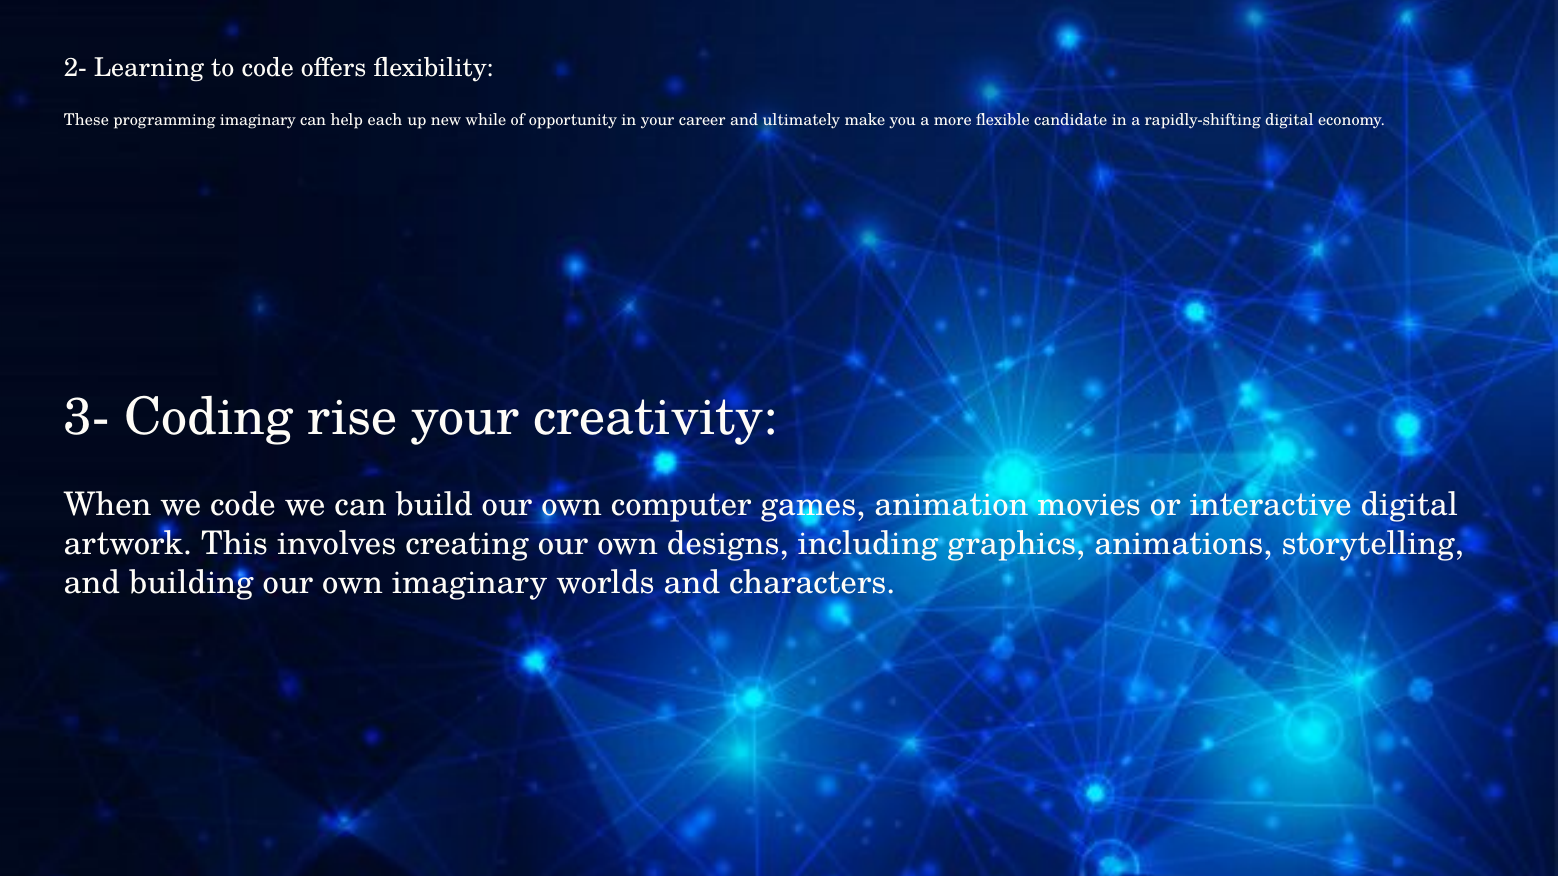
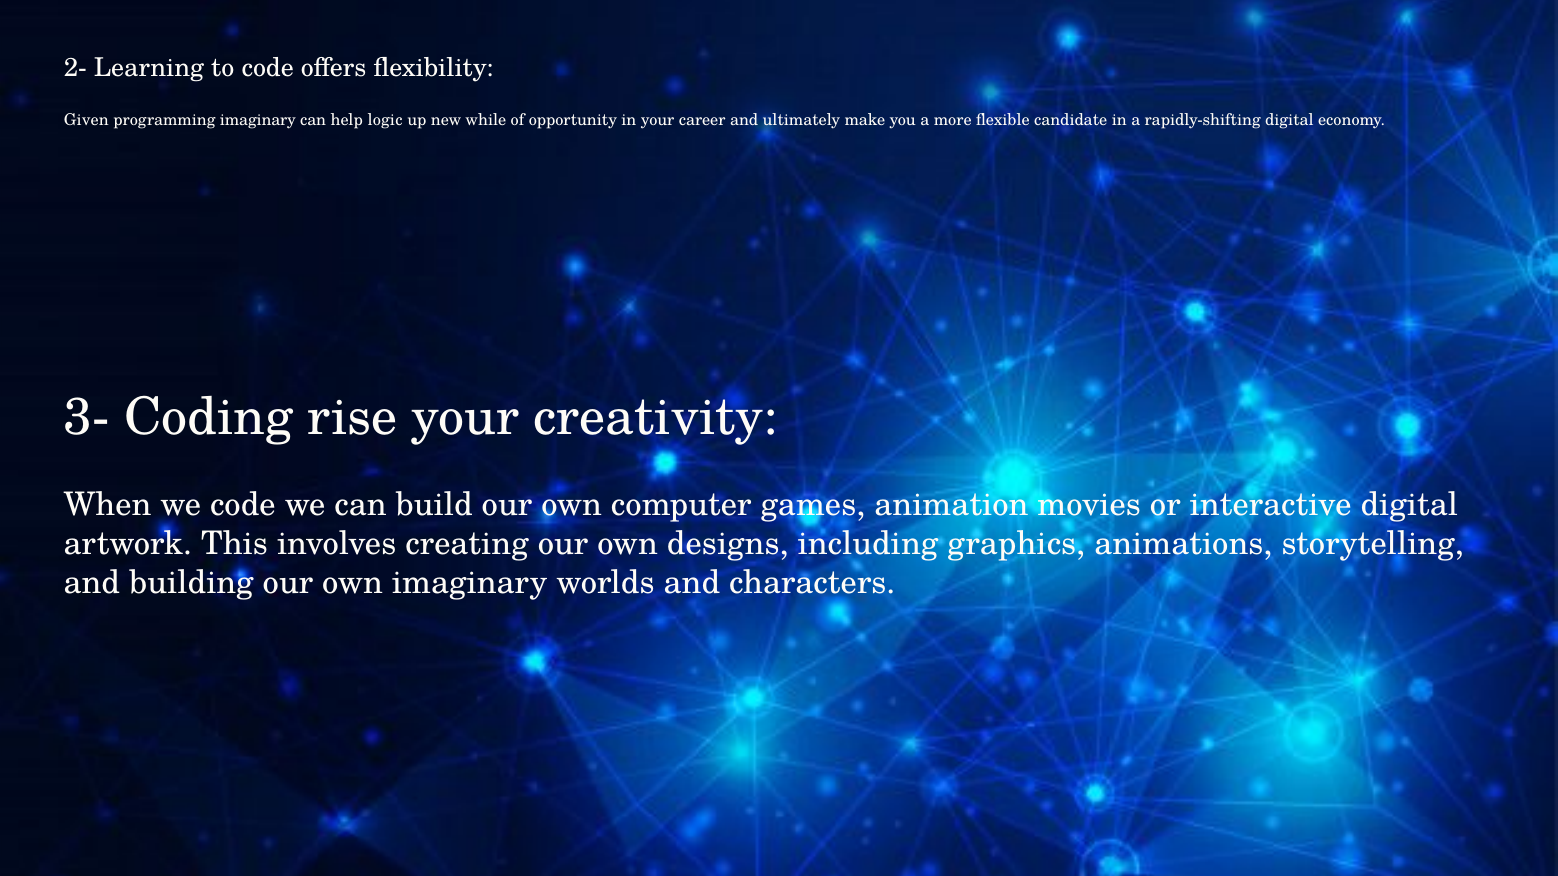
These: These -> Given (86, 120)
each: each -> logic (385, 120)
